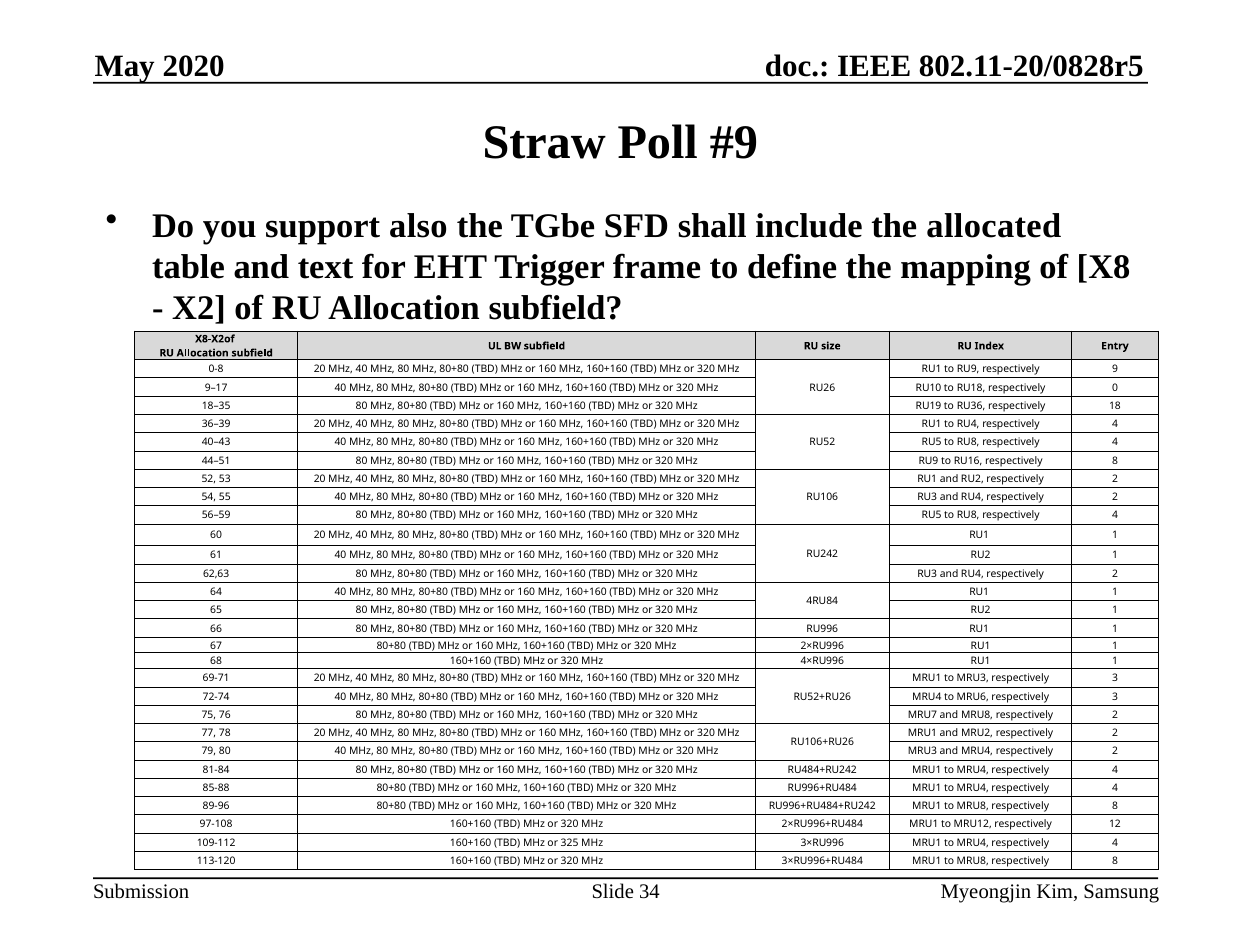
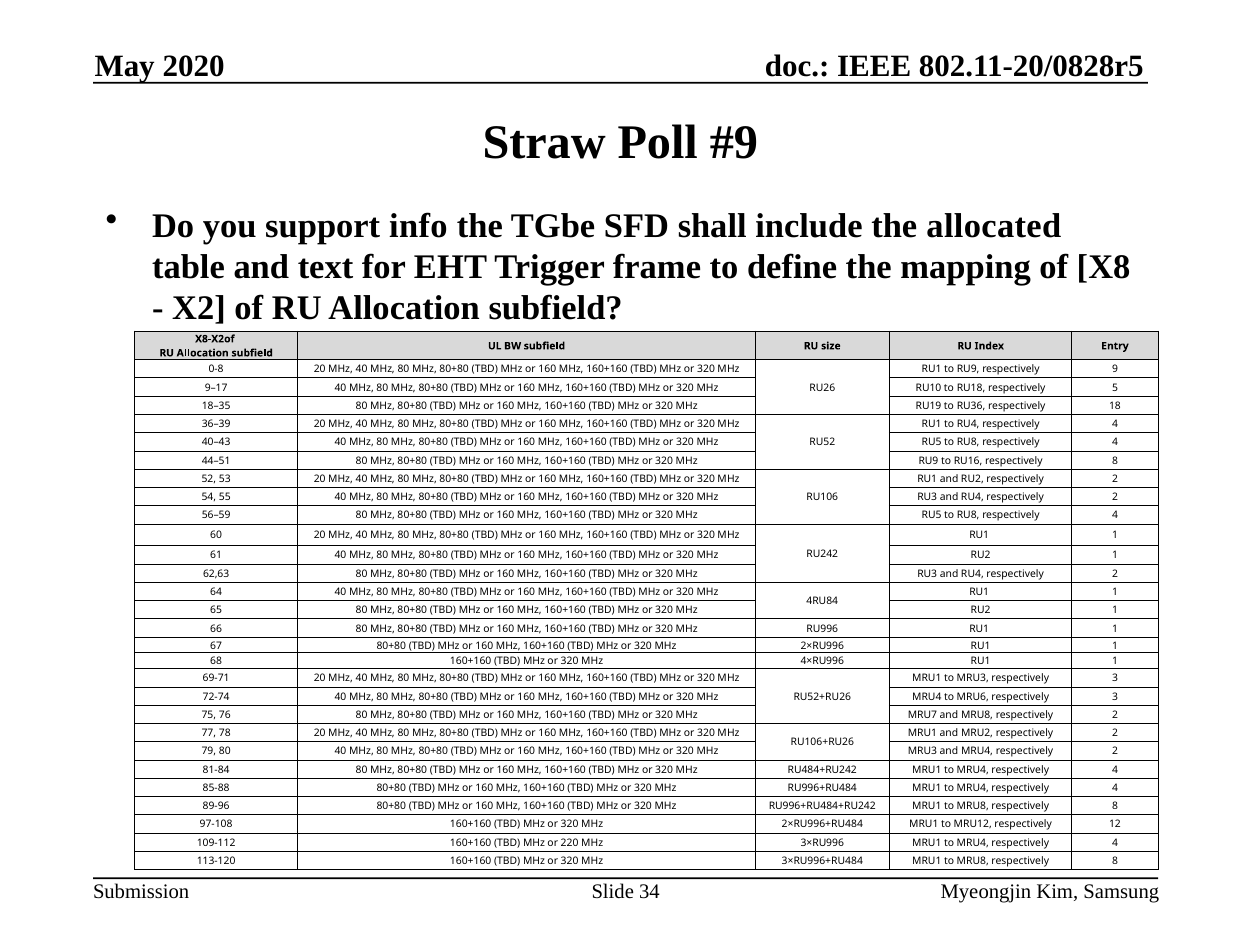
also: also -> info (418, 226)
0: 0 -> 5 (1115, 388)
325: 325 -> 220 (570, 843)
